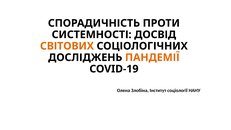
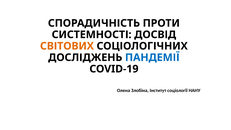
ПАНДЕМІЇ colour: orange -> blue (152, 57)
